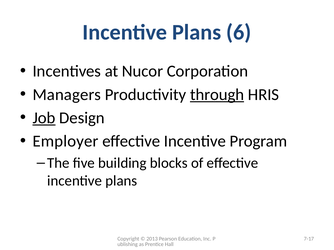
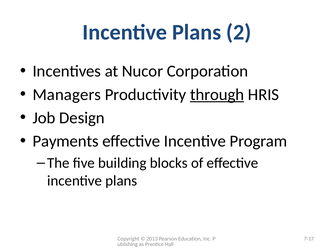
6: 6 -> 2 (239, 32)
Job underline: present -> none (44, 118)
Employer: Employer -> Payments (66, 141)
